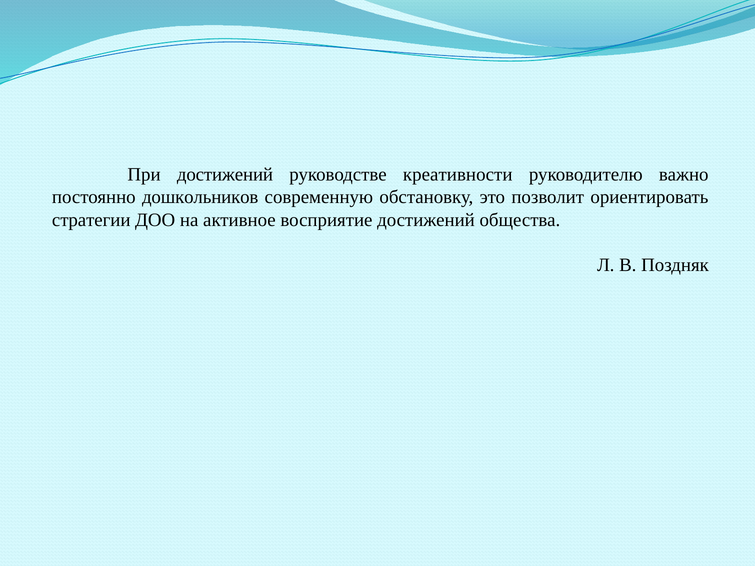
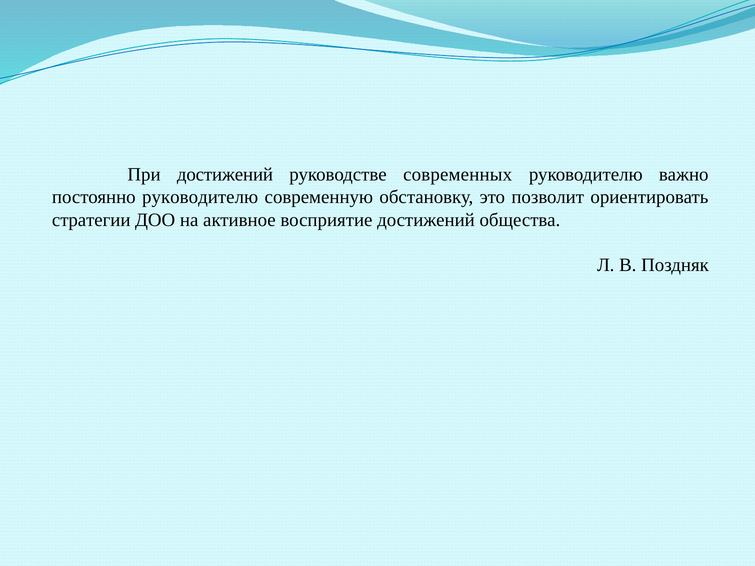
креативности: креативности -> современных (458, 175)
постоянно дошкольников: дошкольников -> руководителю (200, 197)
